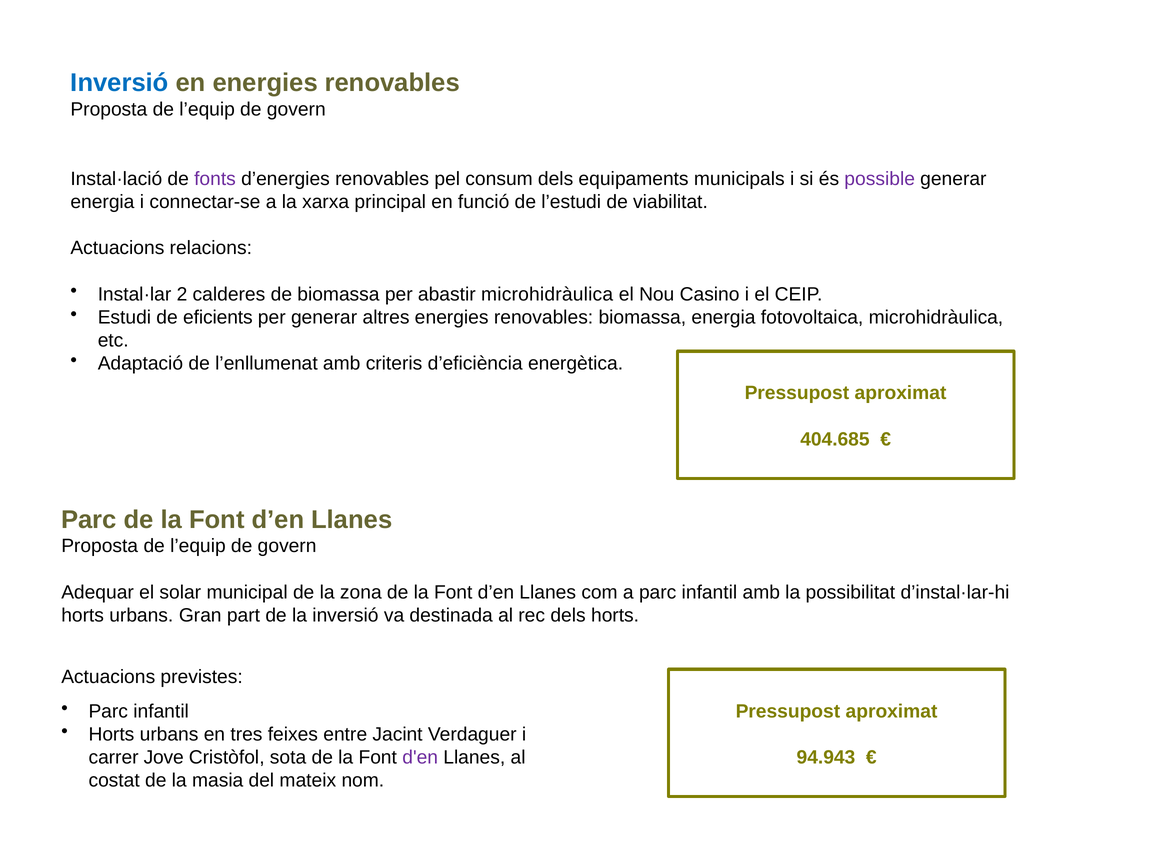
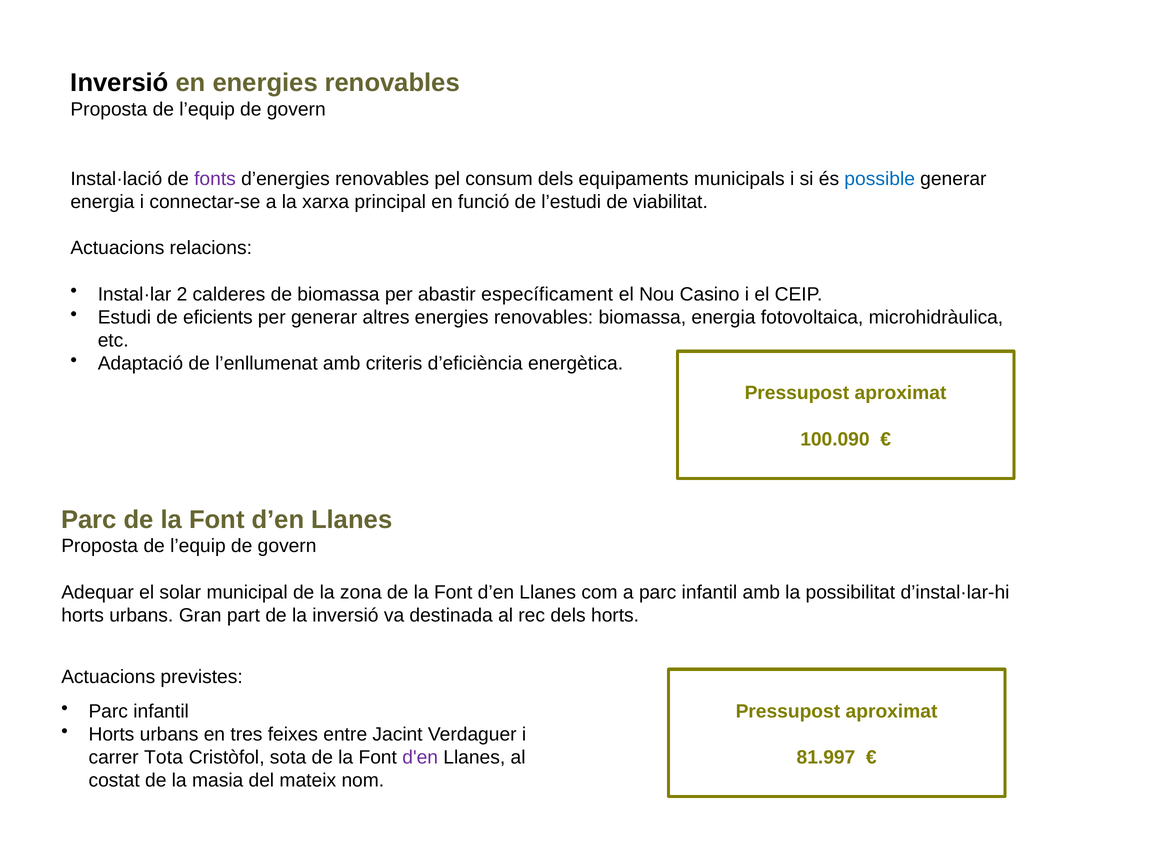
Inversió colour: blue -> black (119, 83)
possible colour: purple -> blue (880, 179)
abastir microhidràulica: microhidràulica -> específicament (547, 294)
404.685: 404.685 -> 100.090 (835, 439)
Jove: Jove -> Tota (164, 758)
94.943: 94.943 -> 81.997 (826, 758)
